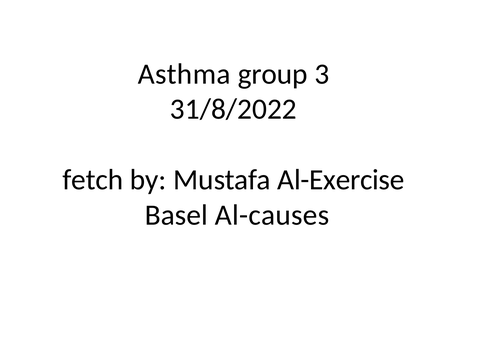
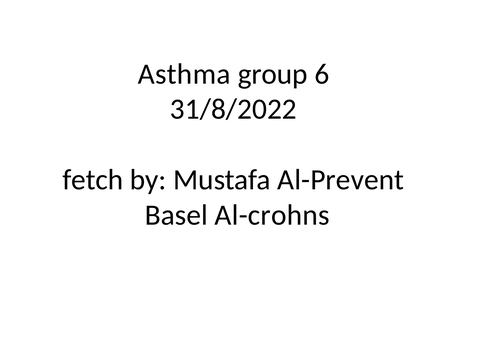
3: 3 -> 6 (322, 74)
Al-Exercise: Al-Exercise -> Al-Prevent (341, 180)
Al-causes: Al-causes -> Al-crohns (272, 215)
